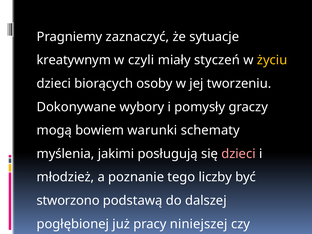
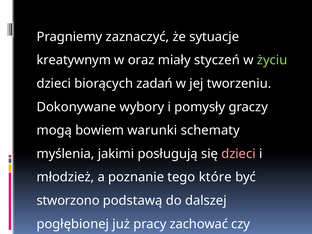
czyli: czyli -> oraz (141, 60)
życiu colour: yellow -> light green (272, 60)
osoby: osoby -> zadań (155, 84)
liczby: liczby -> które (215, 177)
niniejszej: niniejszej -> zachować (199, 224)
